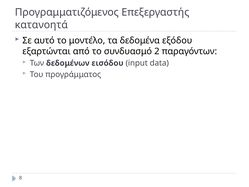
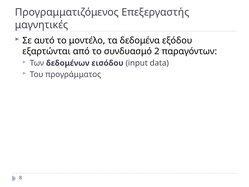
κατανοητά: κατανοητά -> μαγνητικές (41, 25)
